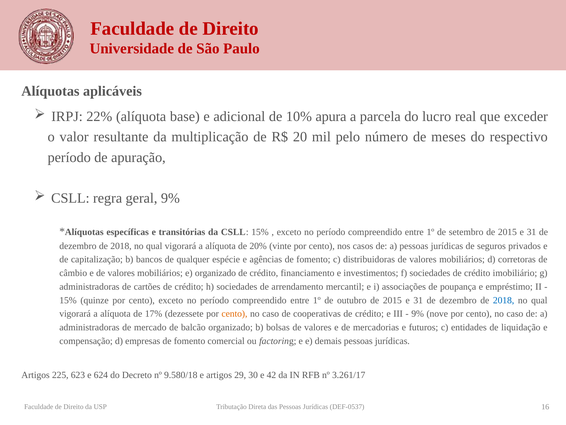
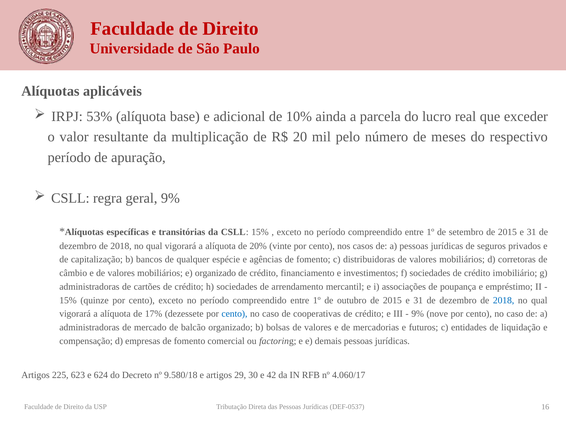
22%: 22% -> 53% (99, 116)
apura: apura -> ainda (331, 116)
cento colour: orange -> blue (234, 314)
3.261/17: 3.261/17 -> 4.060/17 (349, 375)
